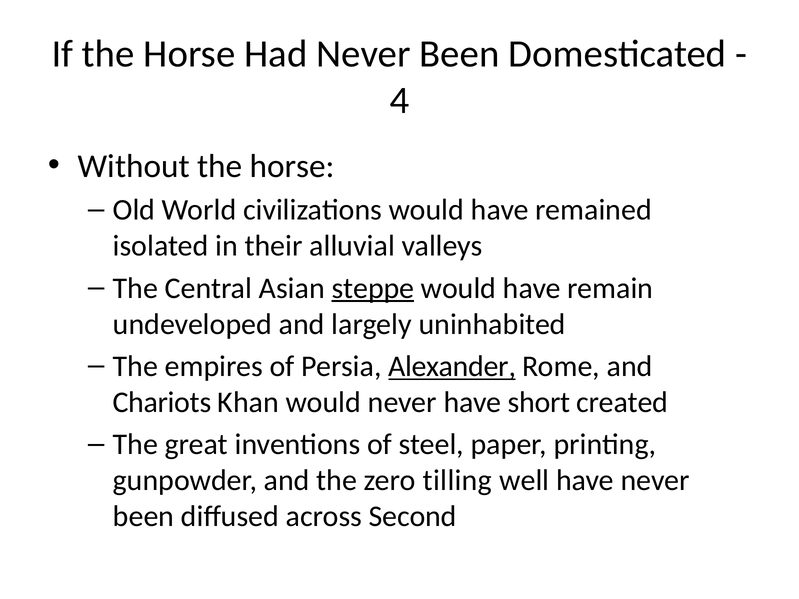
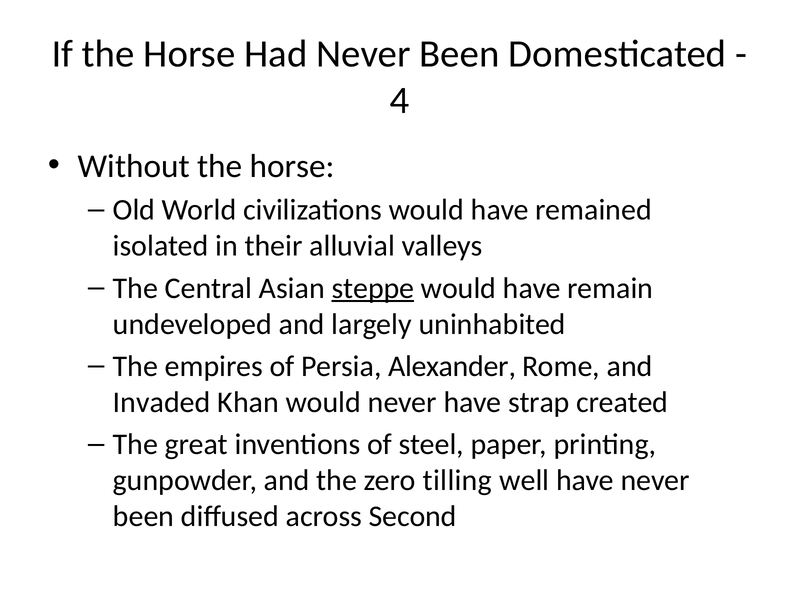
Alexander underline: present -> none (452, 366)
Chariots: Chariots -> Invaded (162, 402)
short: short -> strap (539, 402)
